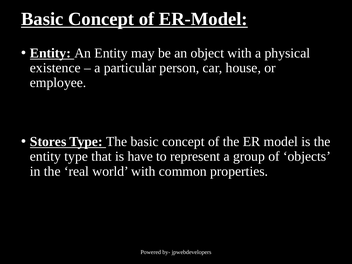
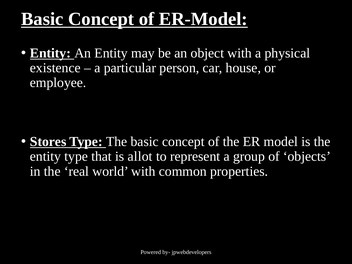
have: have -> allot (140, 156)
